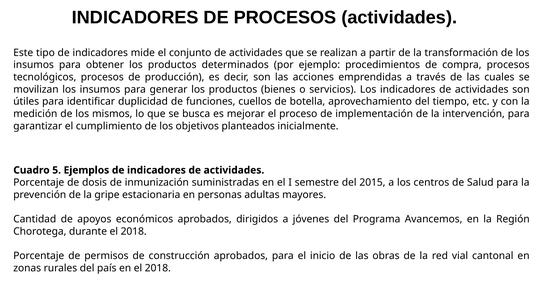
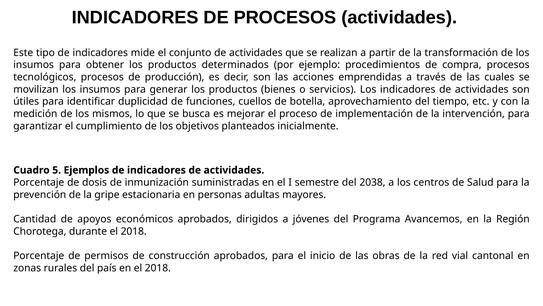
2015: 2015 -> 2038 (372, 182)
